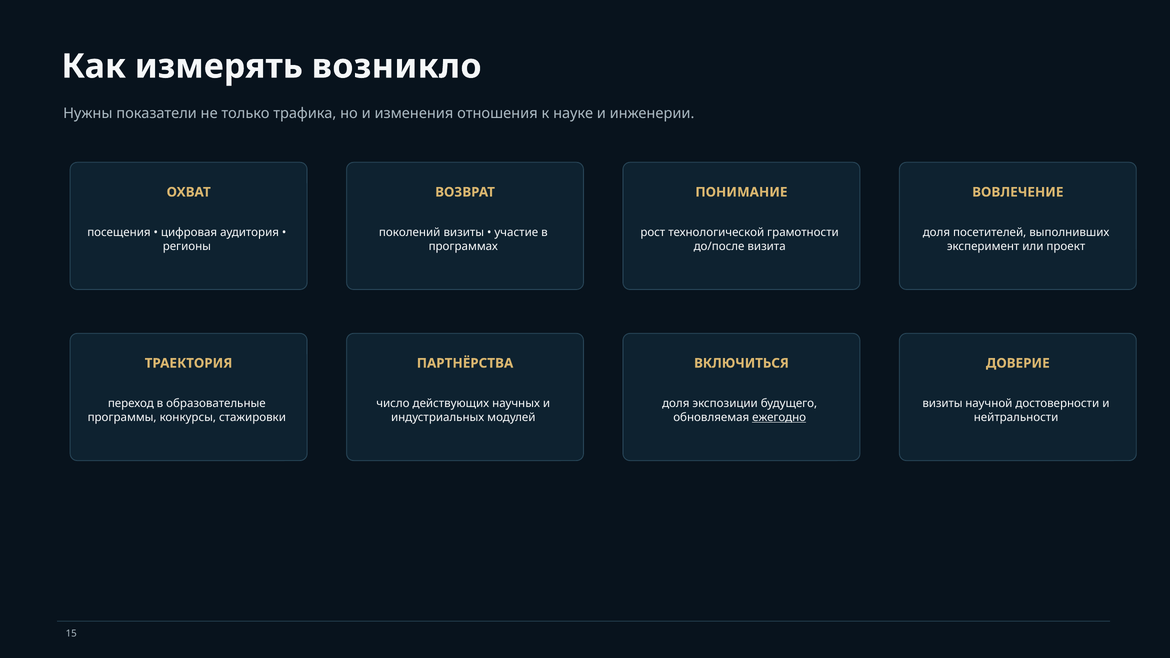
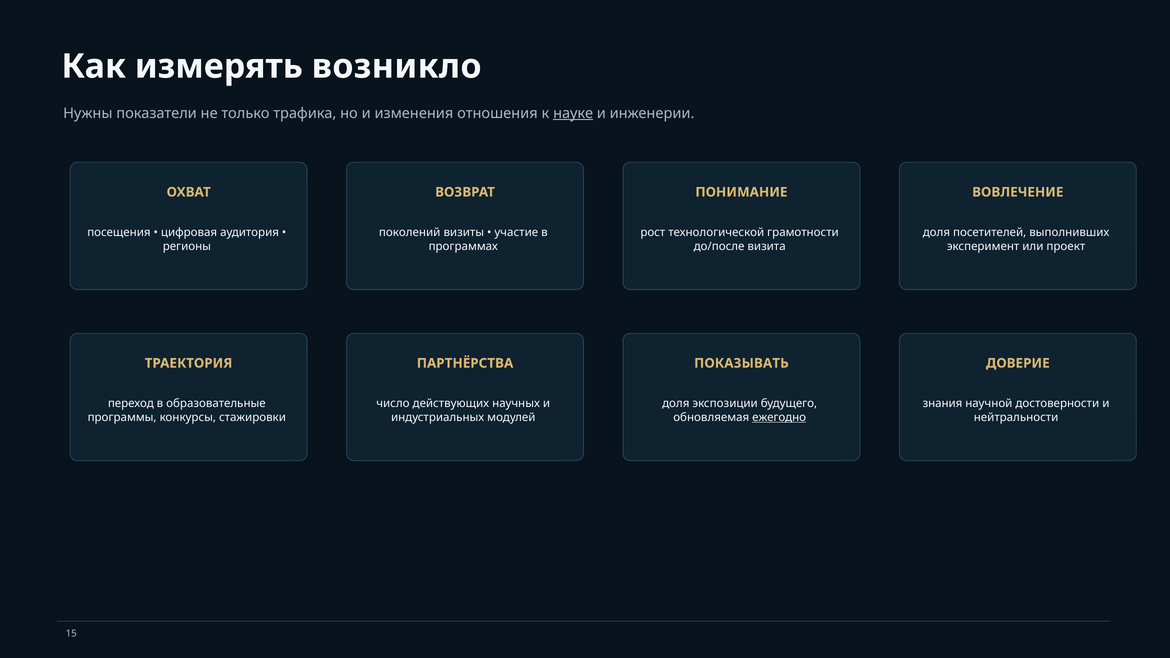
науке underline: none -> present (573, 113)
ВКЛЮЧИТЬСЯ: ВКЛЮЧИТЬСЯ -> ПОКАЗЫВАТЬ (741, 363)
визиты: визиты -> знания (942, 404)
